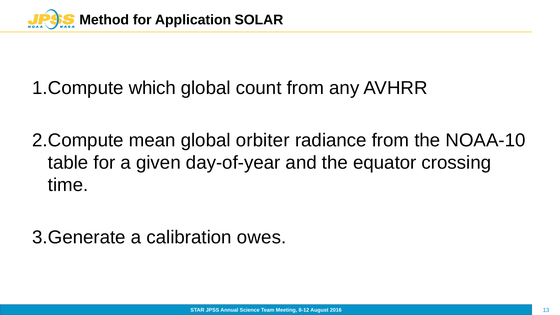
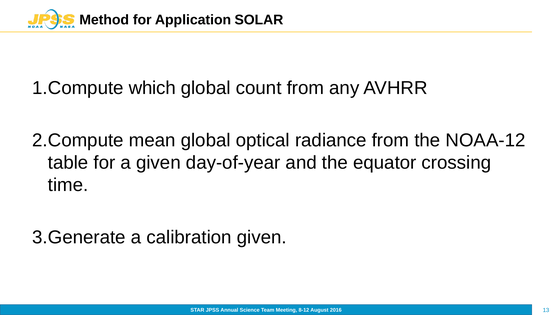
orbiter: orbiter -> optical (263, 140)
NOAA-10: NOAA-10 -> NOAA-12 (486, 140)
calibration owes: owes -> given (262, 238)
